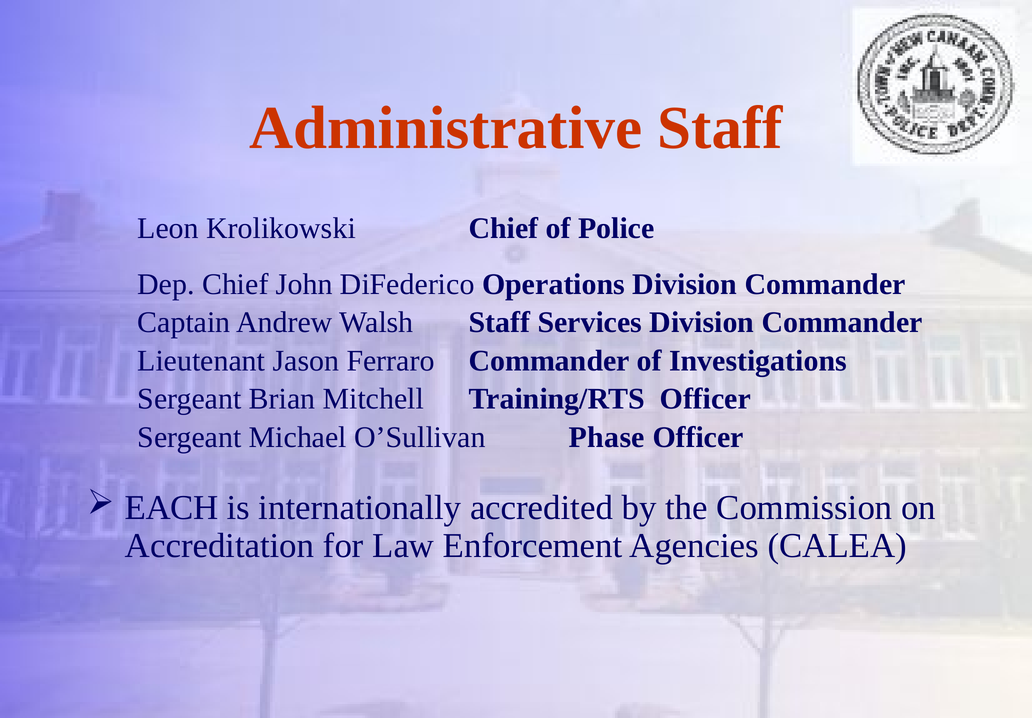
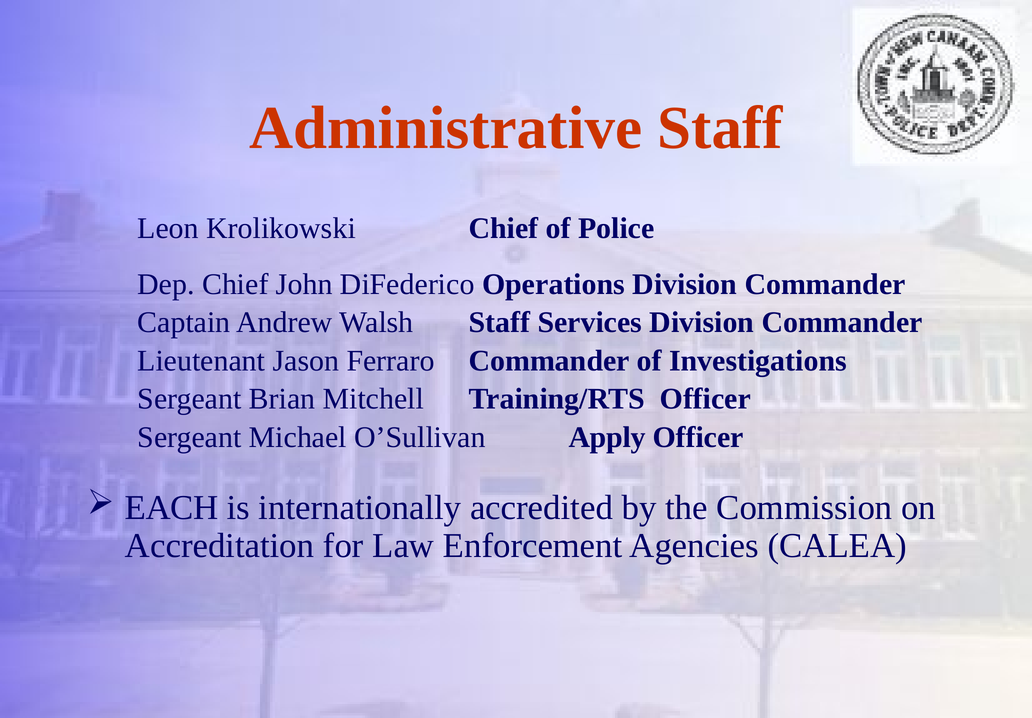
Phase: Phase -> Apply (607, 437)
